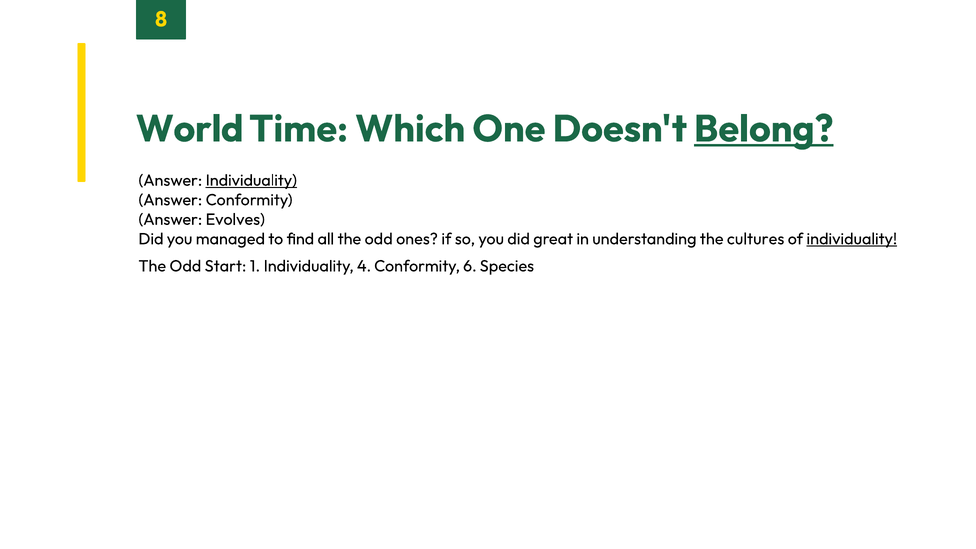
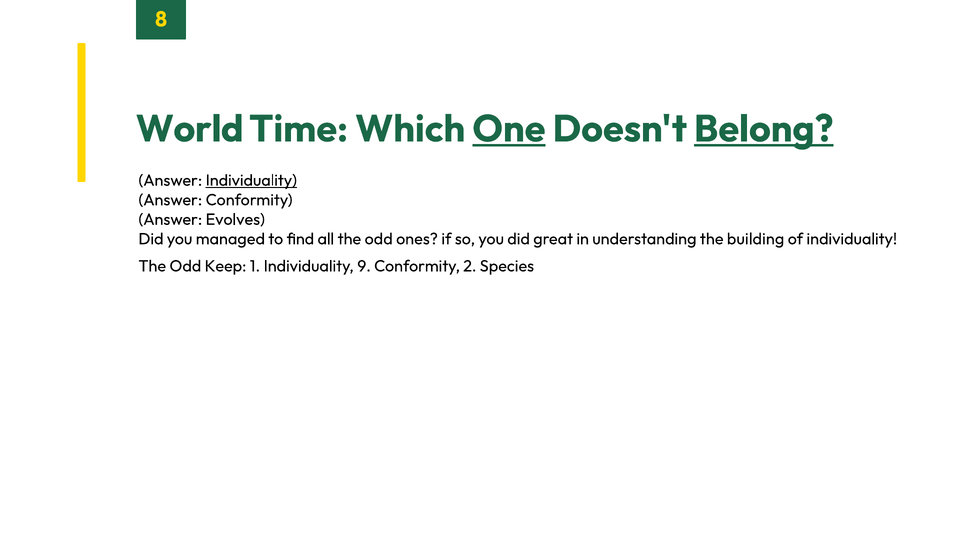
One underline: none -> present (509, 129)
cultures: cultures -> building (756, 239)
individuality underline: present -> none (852, 239)
Start: Start -> Keep (226, 266)
4: 4 -> 9 (364, 266)
6: 6 -> 2 (470, 266)
